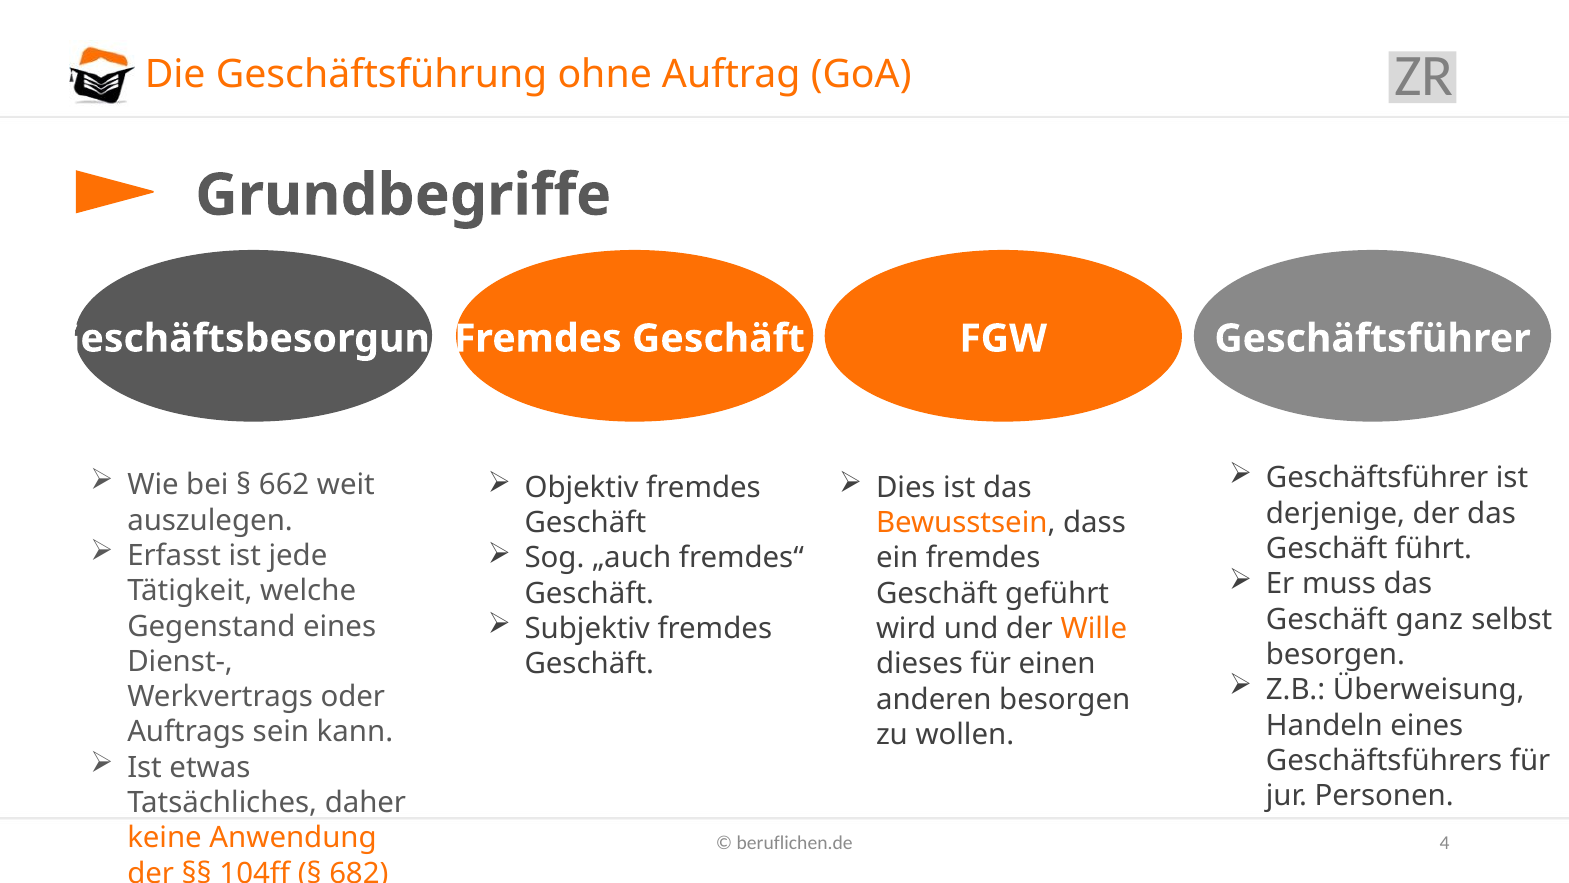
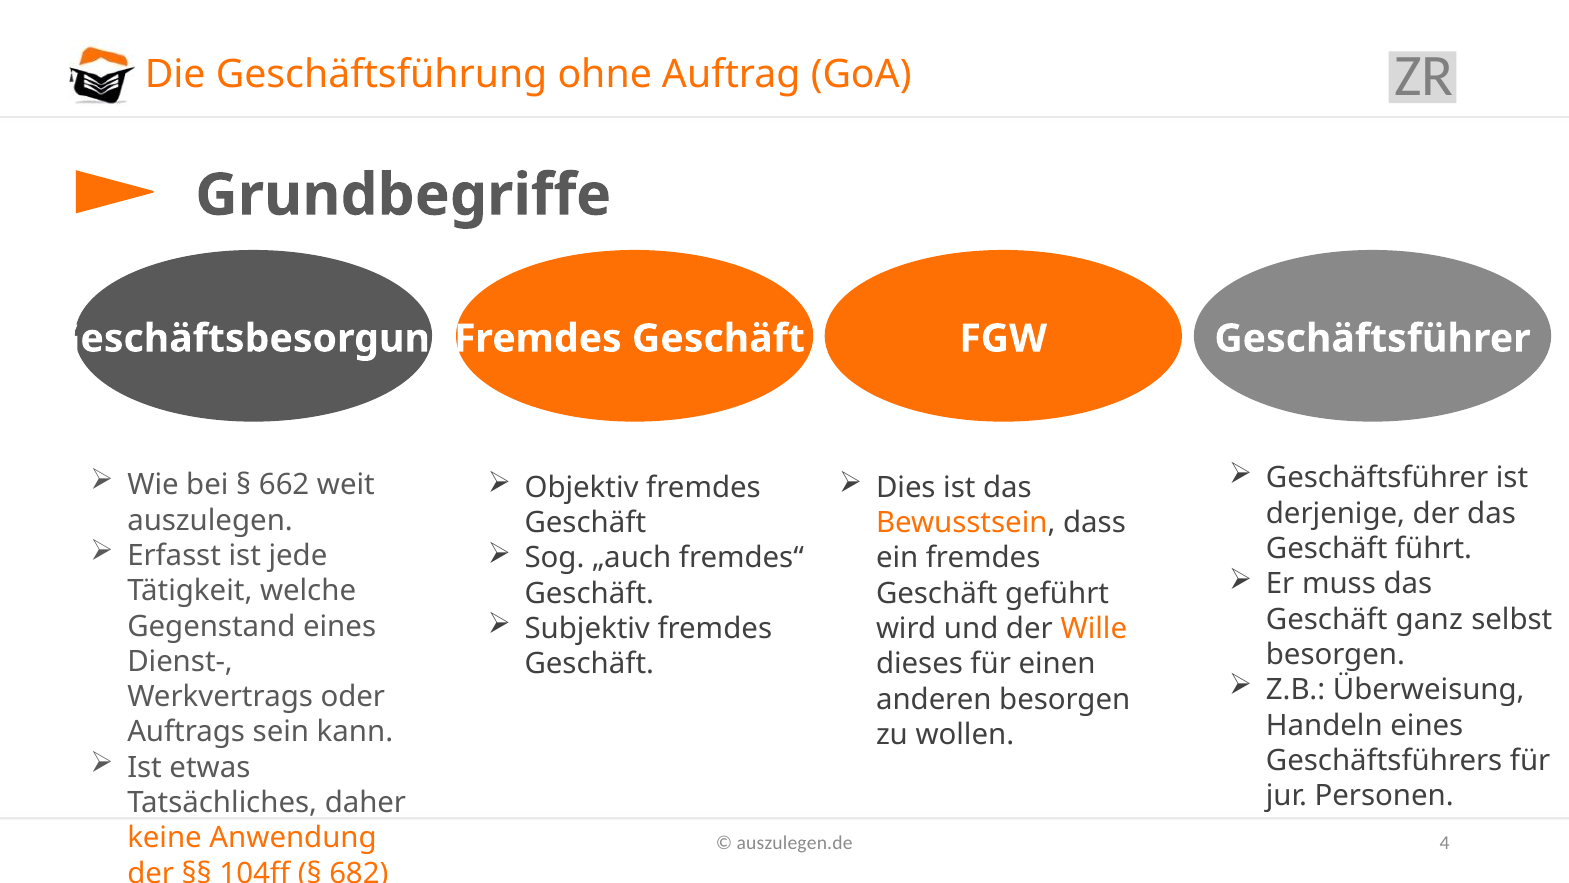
beruflichen.de: beruflichen.de -> auszulegen.de (795, 843)
